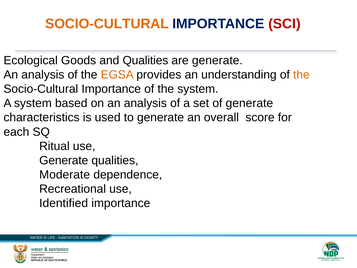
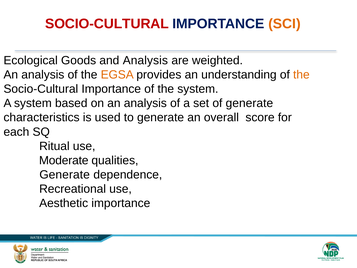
SOCIO-CULTURAL colour: orange -> red (107, 24)
SCI colour: red -> orange (284, 24)
and Qualities: Qualities -> Analysis (145, 60)
are generate: generate -> weighted (217, 60)
Generate: Generate -> Moderate (64, 160)
Moderate: Moderate -> Generate (65, 175)
Identified: Identified -> Aesthetic (64, 203)
